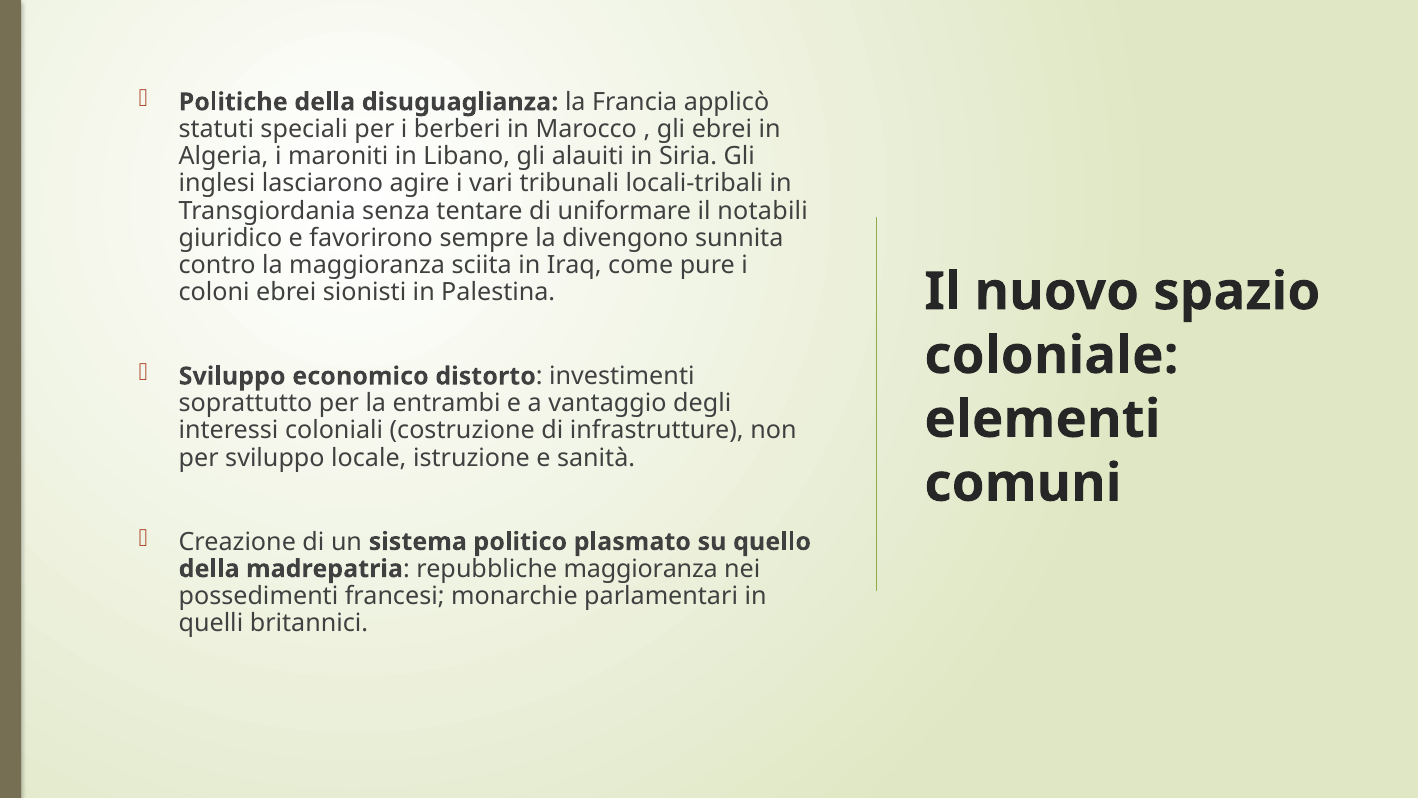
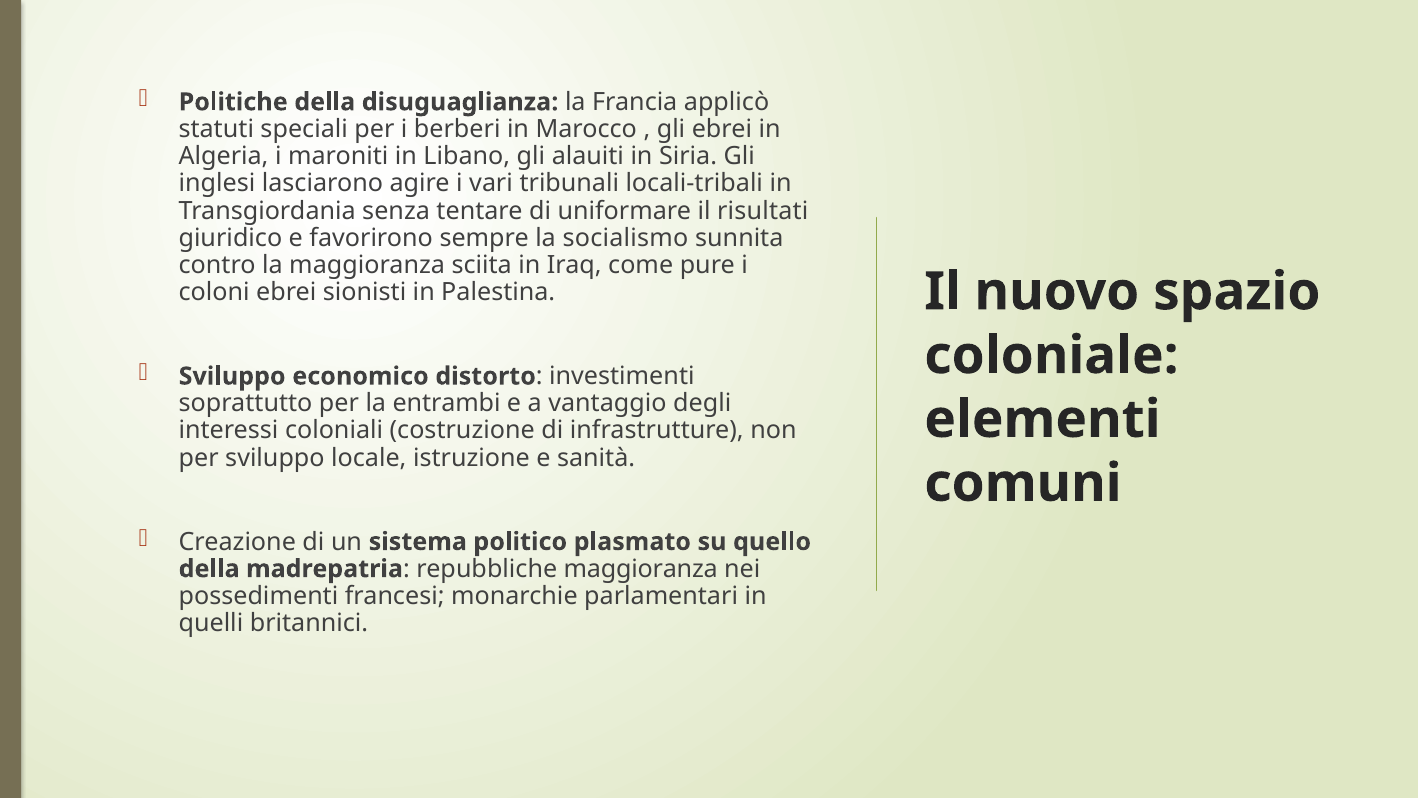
notabili: notabili -> risultati (763, 211)
divengono: divengono -> socialismo (625, 238)
